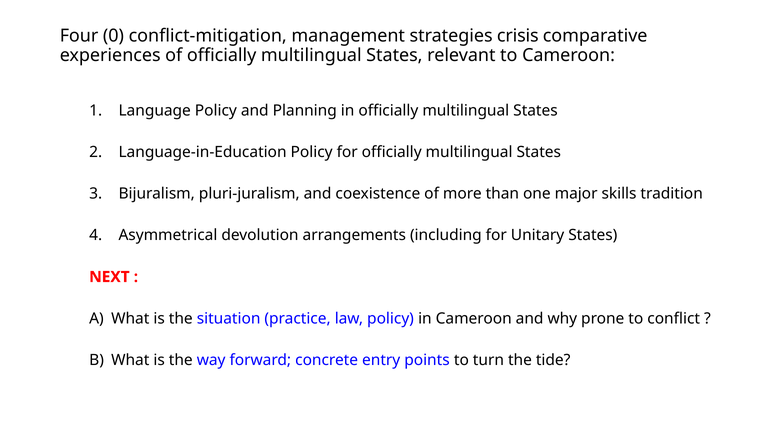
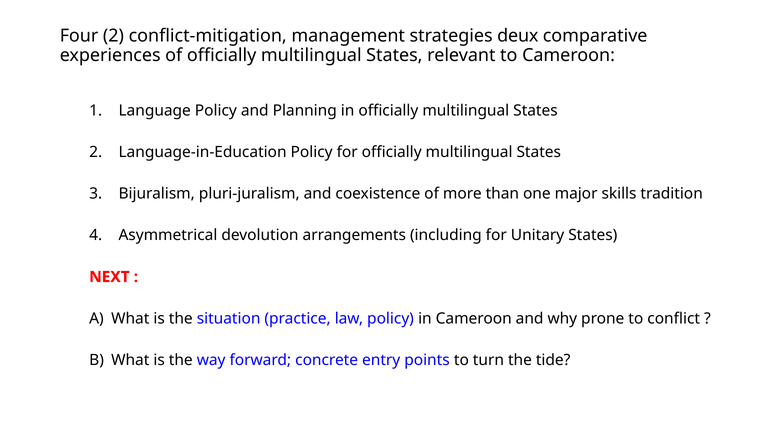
Four 0: 0 -> 2 (113, 36)
crisis: crisis -> deux (518, 36)
